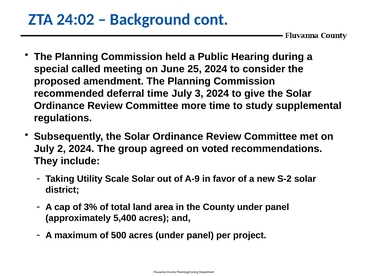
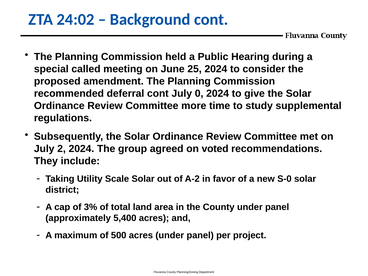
deferral time: time -> cont (158, 94)
3: 3 -> 0 (199, 94)
A-9: A-9 -> A-2 (192, 179)
S-2: S-2 -> S-0 (284, 179)
